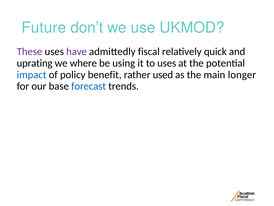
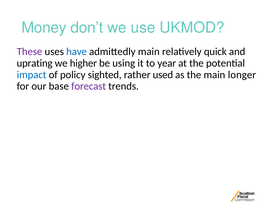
Future: Future -> Money (44, 28)
have colour: purple -> blue (77, 52)
admittedly fiscal: fiscal -> main (149, 52)
where: where -> higher (83, 63)
to uses: uses -> year (167, 63)
benefit: benefit -> sighted (105, 75)
forecast colour: blue -> purple (89, 86)
